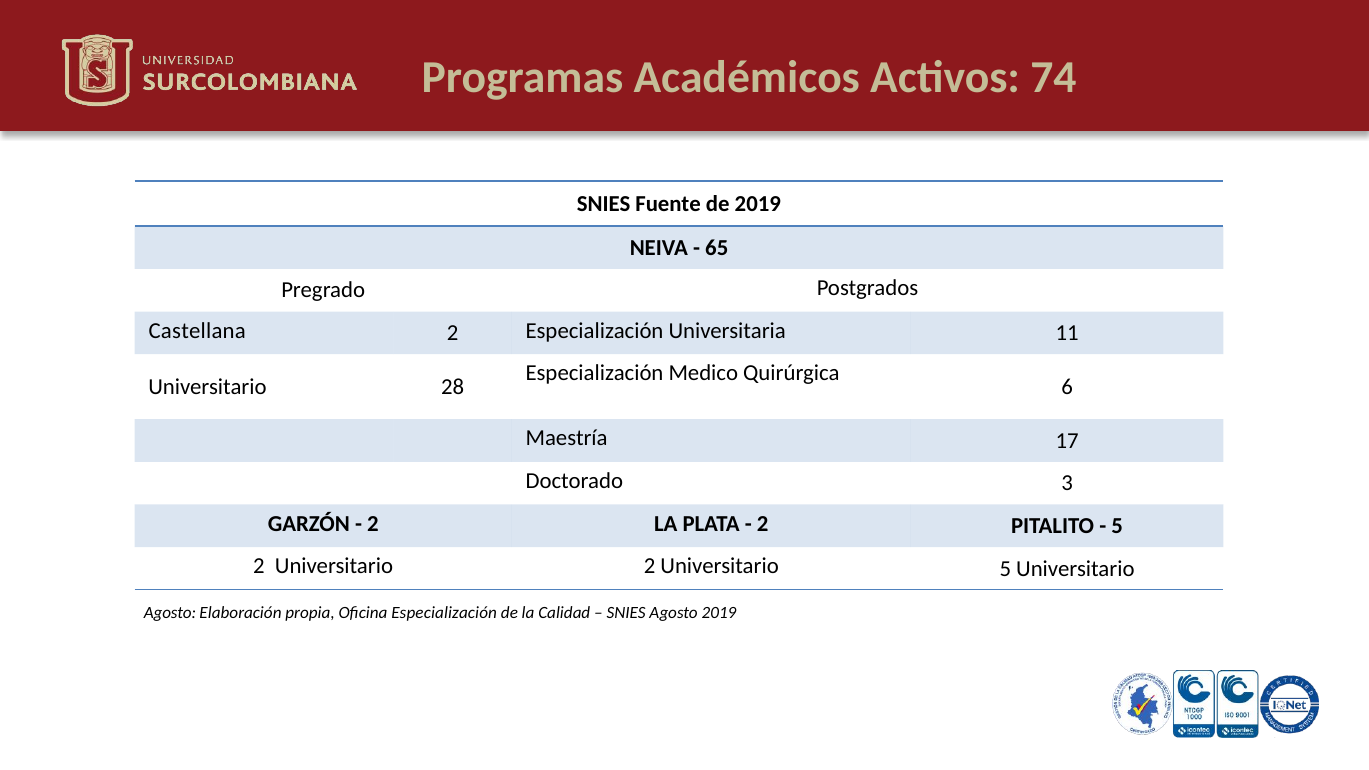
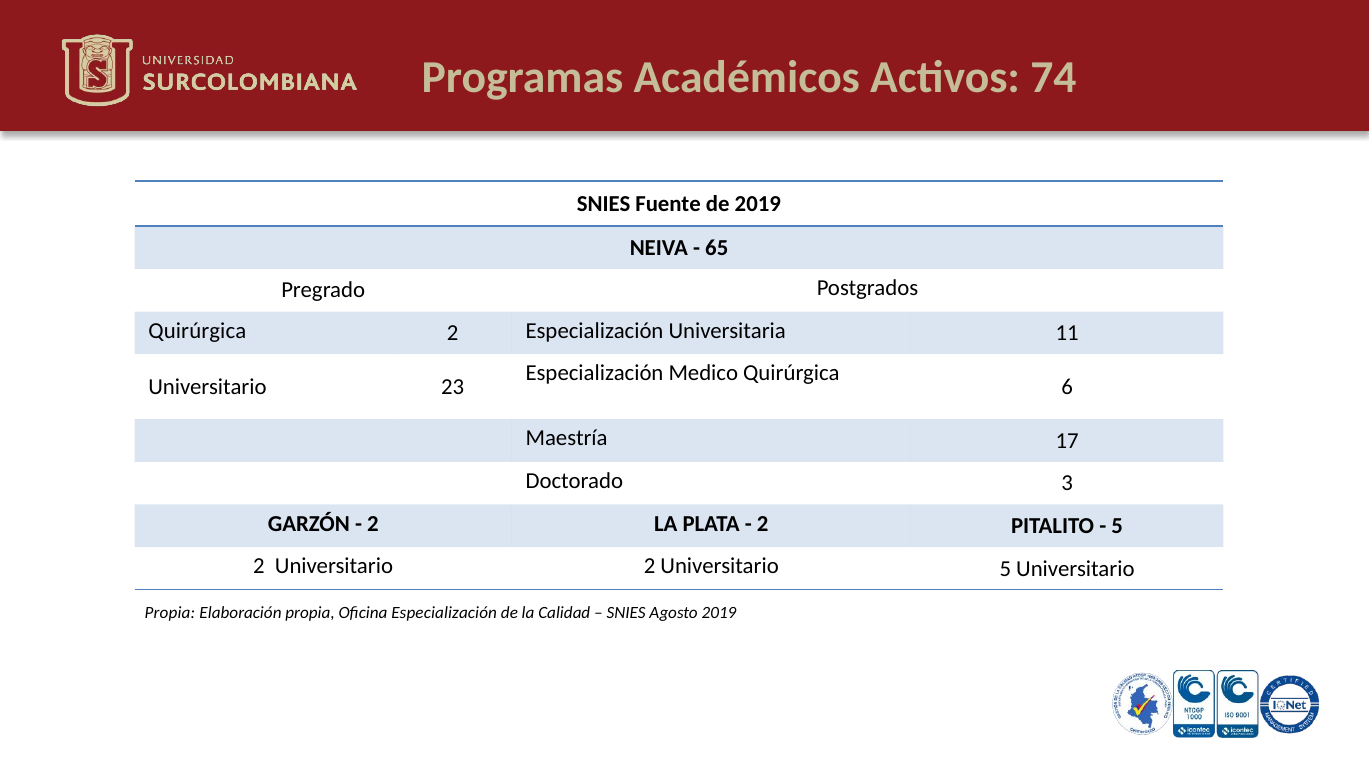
Castellana: Castellana -> Quirúrgica (197, 331)
28: 28 -> 23 (453, 387)
Agosto: Agosto -> Propia (170, 613)
